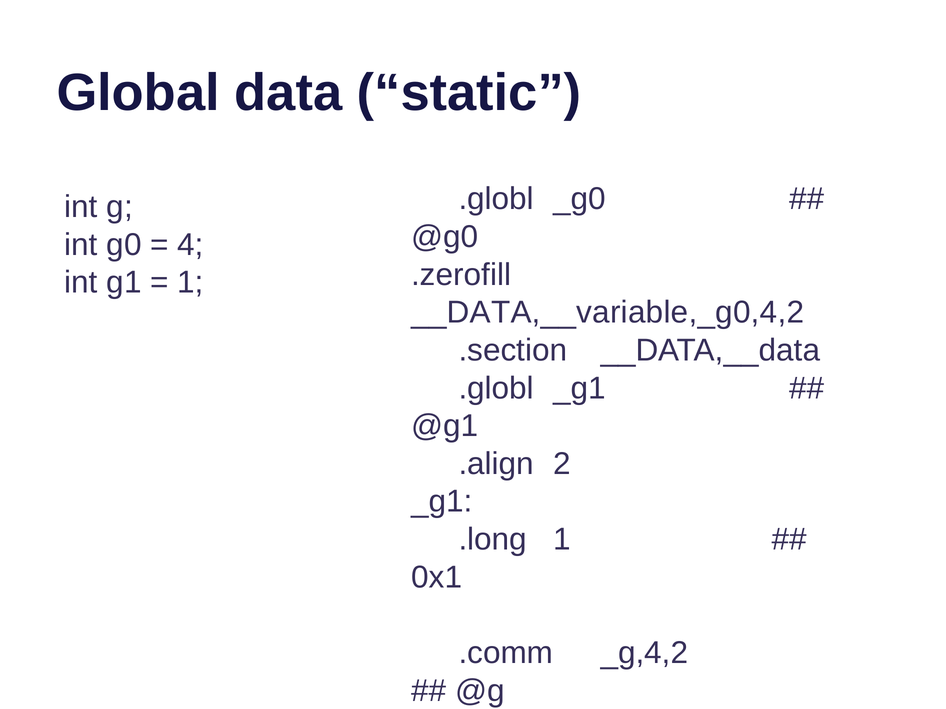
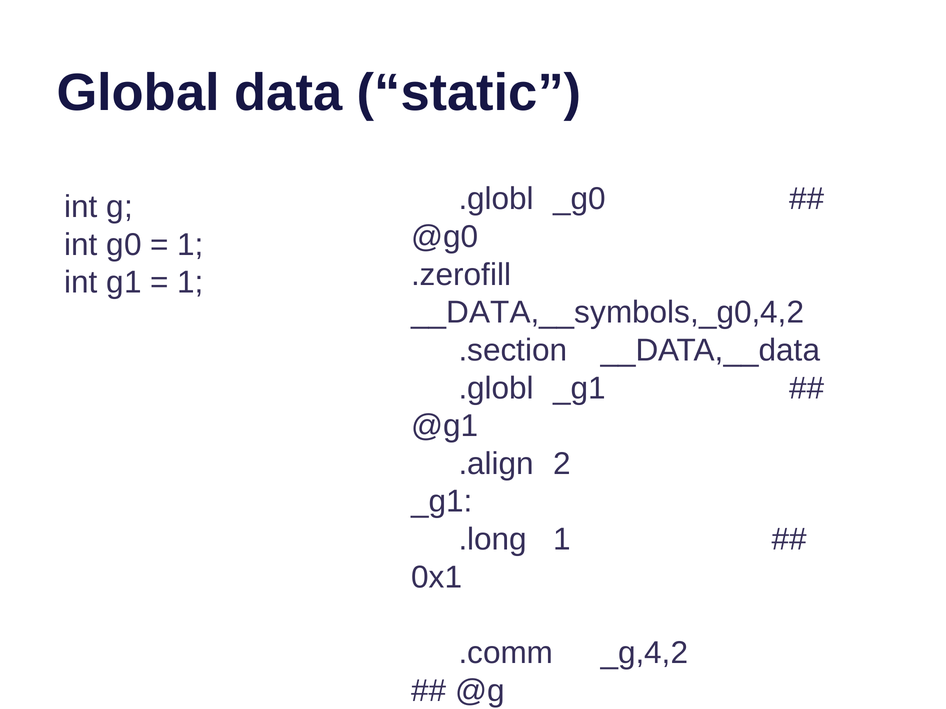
4: 4 -> 1 (191, 245)
__DATA,__variable,_g0,4,2: __DATA,__variable,_g0,4,2 -> __DATA,__symbols,_g0,4,2 (608, 313)
